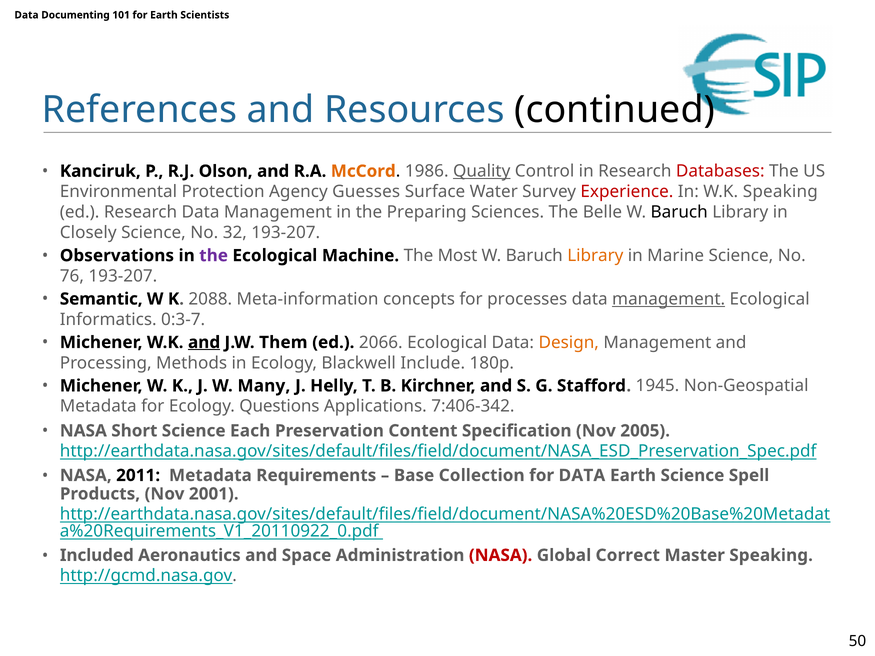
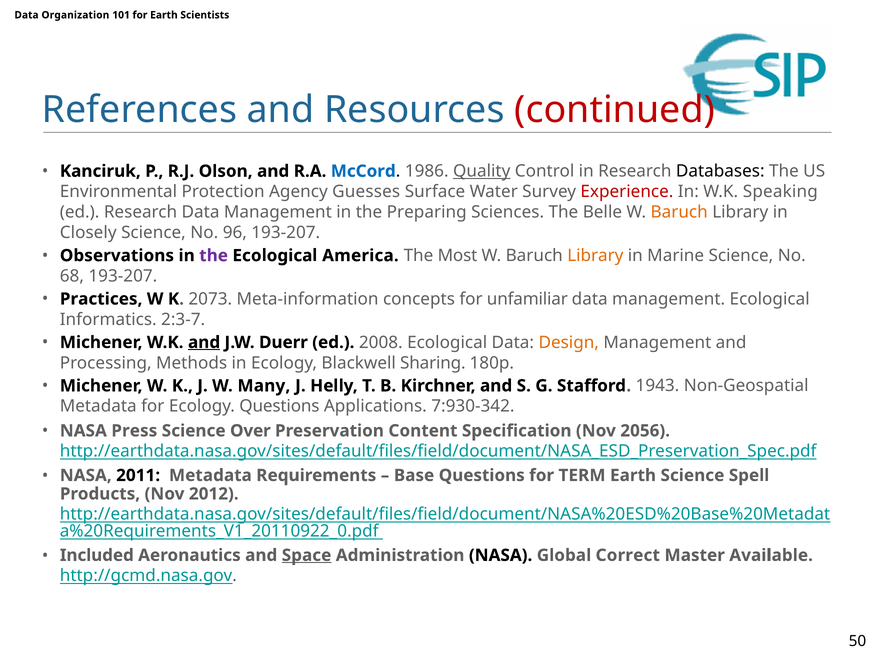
Documenting: Documenting -> Organization (75, 15)
continued colour: black -> red (615, 110)
McCord colour: orange -> blue (363, 171)
Databases colour: red -> black (720, 171)
Baruch colour: black -> orange (679, 212)
32: 32 -> 96 (235, 233)
Machine: Machine -> America (360, 256)
76: 76 -> 68 (72, 276)
Semantic: Semantic -> Practices (101, 299)
2088: 2088 -> 2073 (210, 299)
processes: processes -> unfamiliar (527, 299)
management underline: present -> none (669, 299)
0:3-7: 0:3-7 -> 2:3-7 (183, 320)
Them: Them -> Duerr (283, 343)
2066: 2066 -> 2008 (381, 343)
Include: Include -> Sharing (433, 363)
1945: 1945 -> 1943 (657, 386)
7:406-342: 7:406-342 -> 7:930-342 (473, 406)
Short: Short -> Press (134, 431)
Each: Each -> Over (250, 431)
2005: 2005 -> 2056 (645, 431)
Base Collection: Collection -> Questions (482, 476)
for DATA: DATA -> TERM (582, 476)
2001: 2001 -> 2012 (214, 494)
Space underline: none -> present (307, 556)
NASA colour: red -> black (501, 556)
Master Speaking: Speaking -> Available (771, 556)
